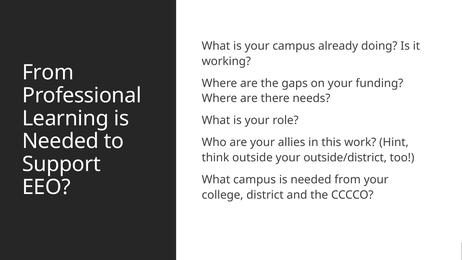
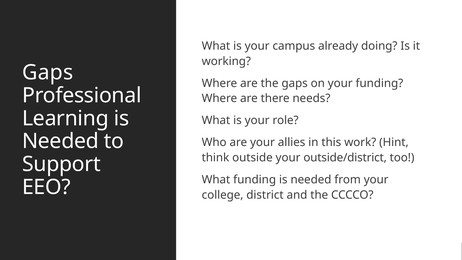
From: From -> Gaps (48, 73)
What campus: campus -> funding (255, 180)
